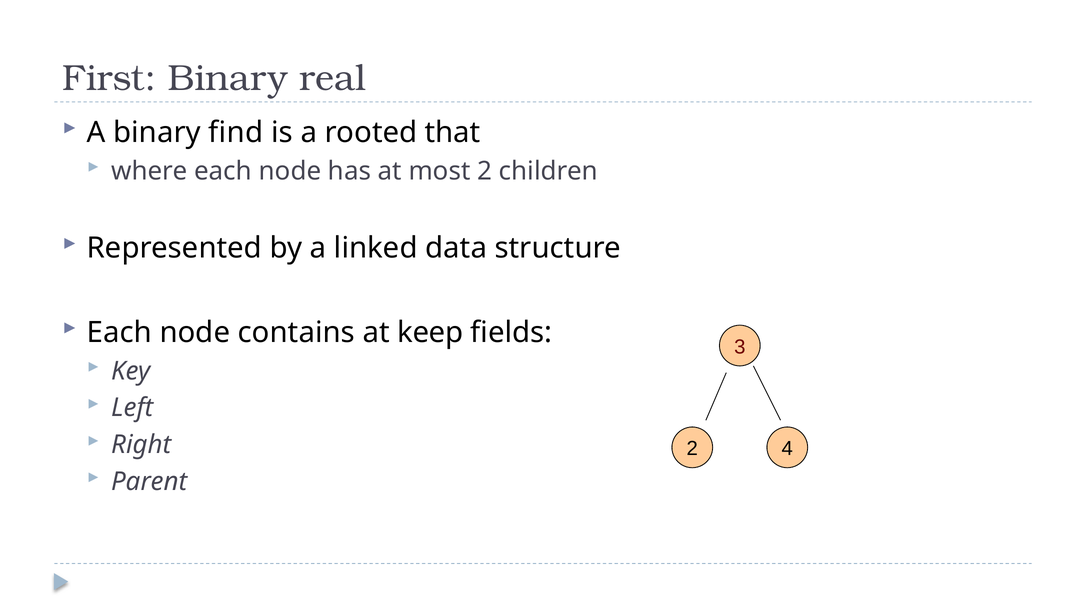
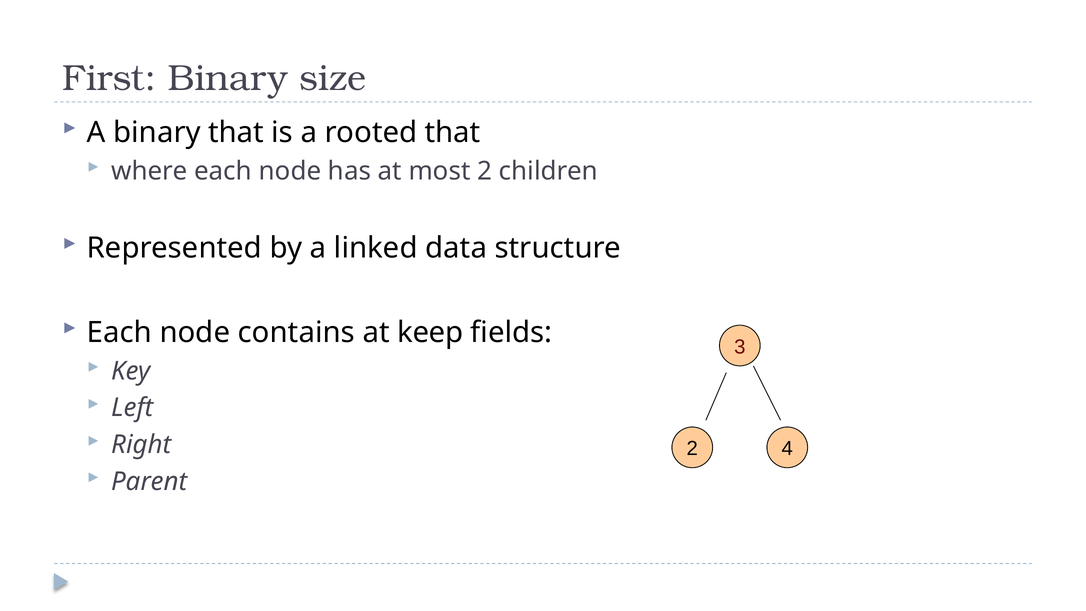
real: real -> size (333, 79)
binary find: find -> that (236, 132)
